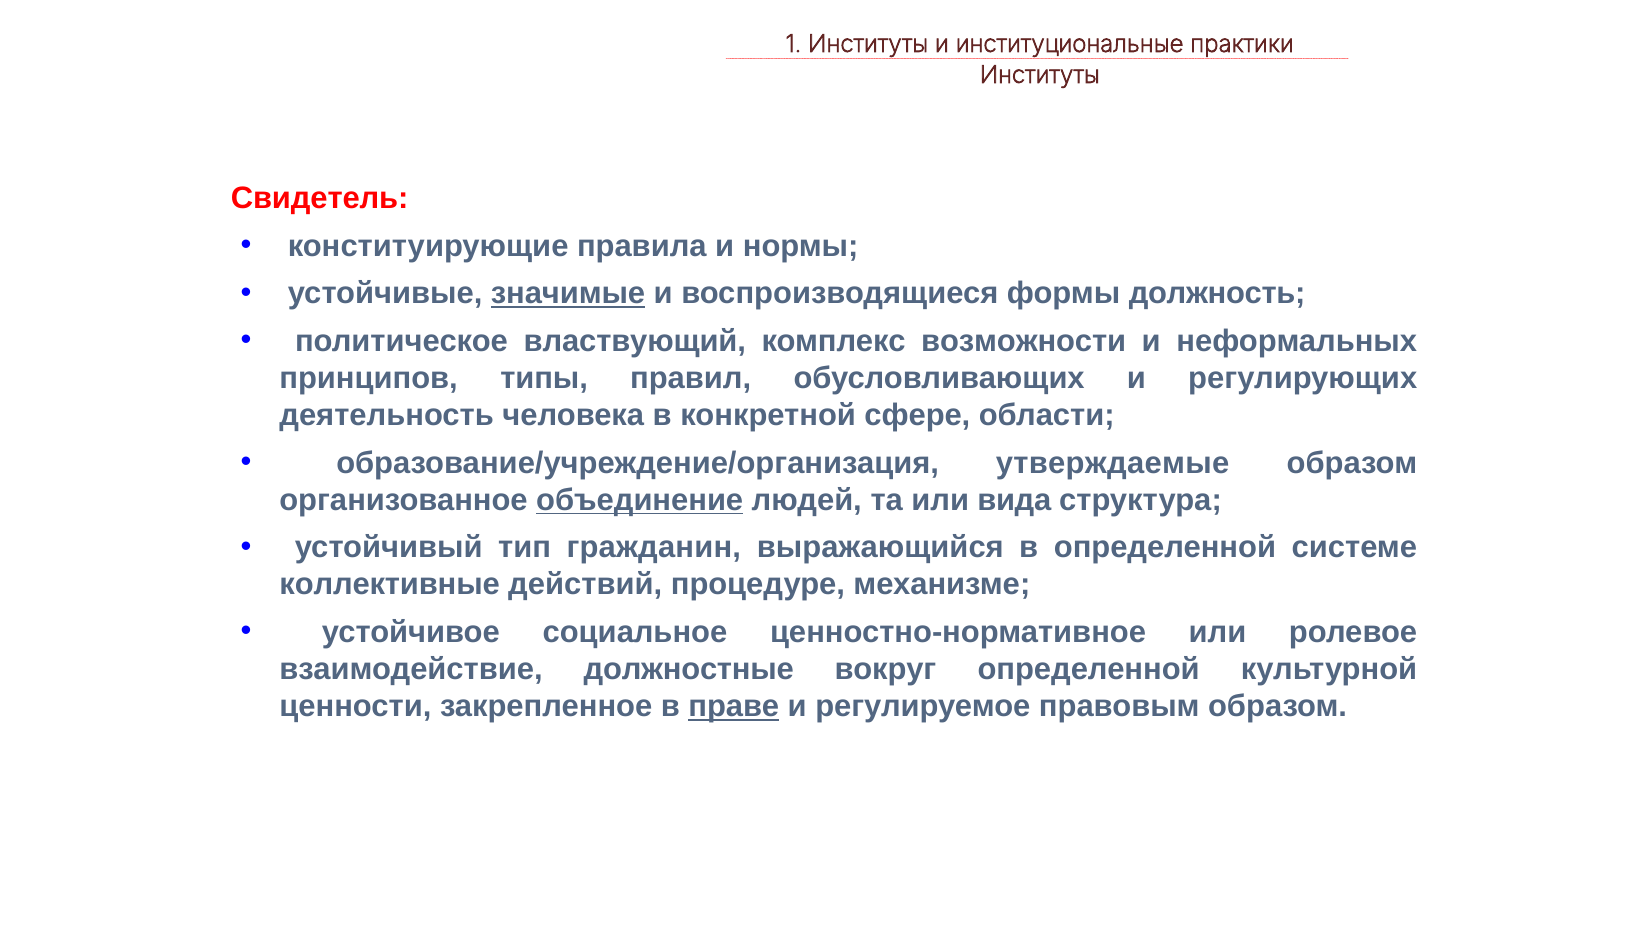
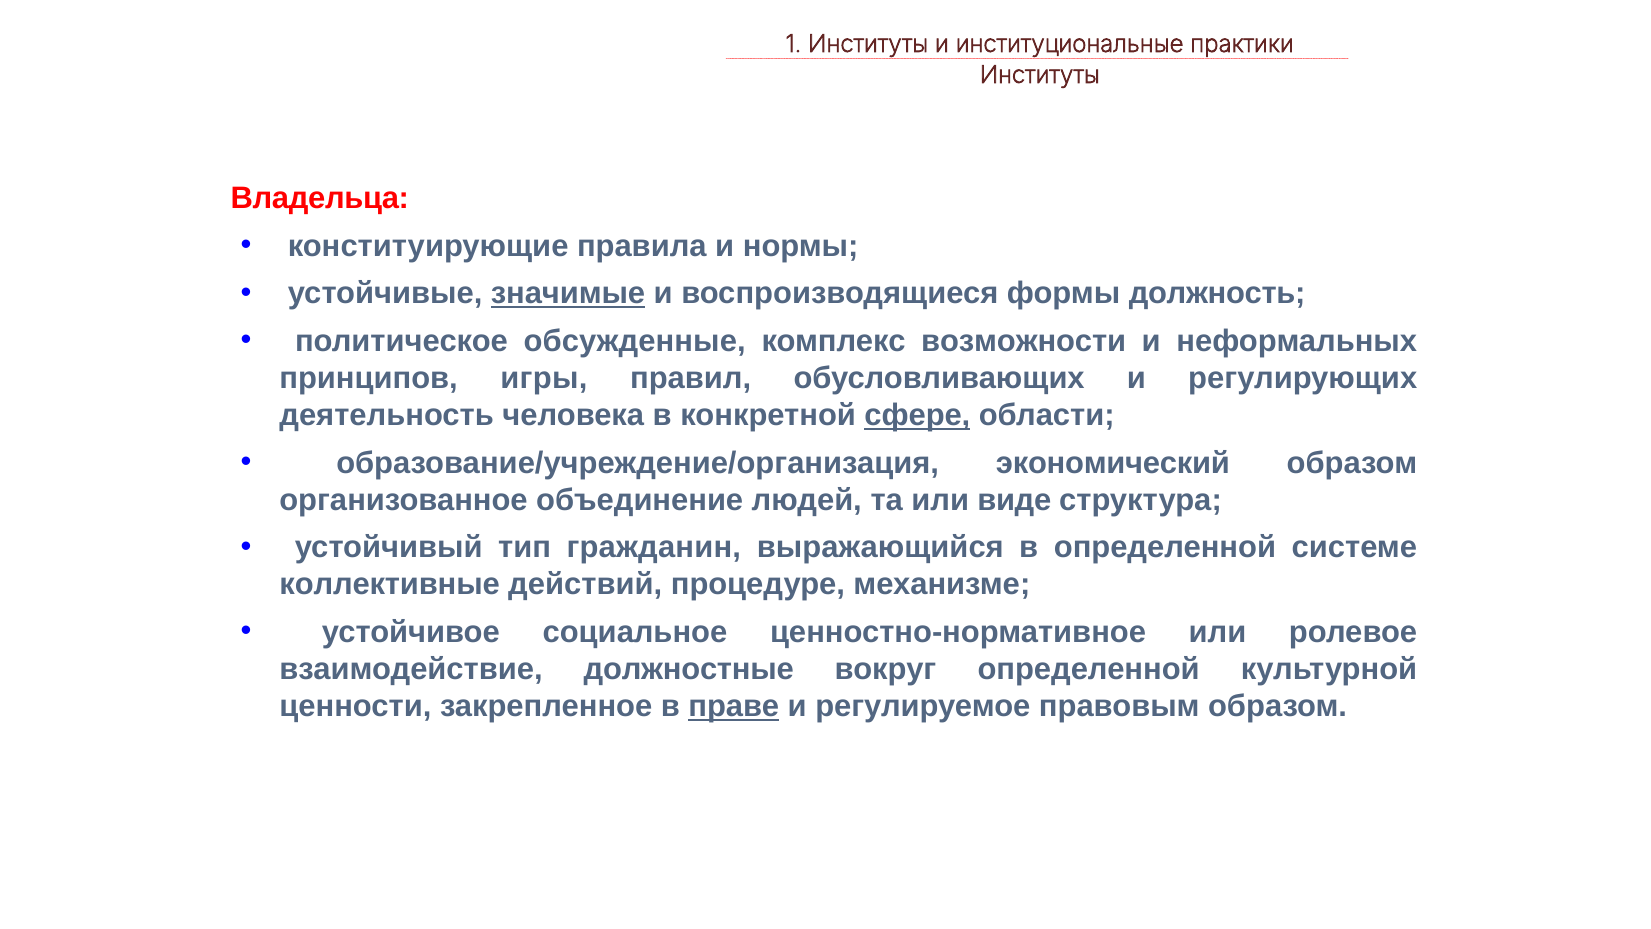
Свидетель: Свидетель -> Владельца (320, 199)
властвующий: властвующий -> обсужденные (635, 341)
типы: типы -> игры (544, 378)
сфере underline: none -> present (917, 415)
утверждаемые: утверждаемые -> экономический (1113, 463)
объединение underline: present -> none (640, 500)
вида: вида -> виде (1014, 500)
